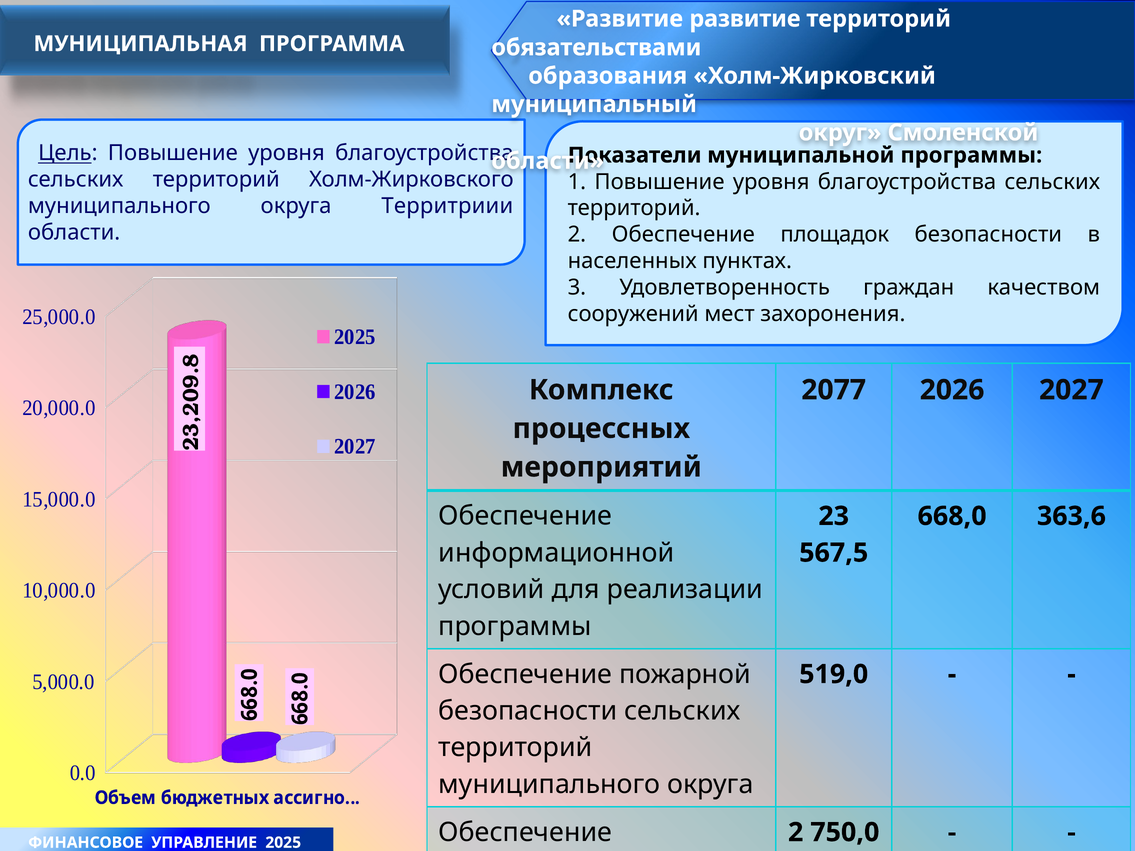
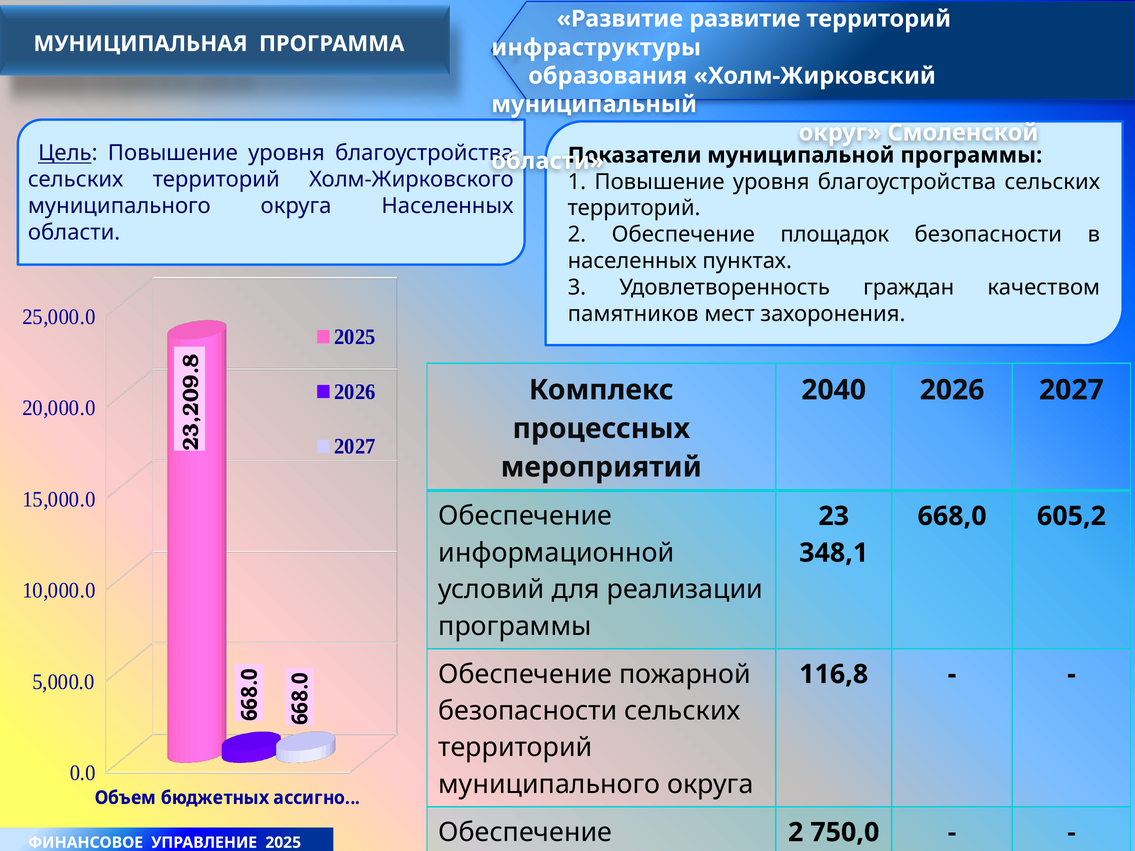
обязательствами: обязательствами -> инфраструктуры (596, 48)
округа Территриии: Территриии -> Населенных (447, 206)
сооружений: сооружений -> памятников (633, 314)
2077: 2077 -> 2040 (834, 390)
363,6: 363,6 -> 605,2 (1071, 516)
567,5: 567,5 -> 348,1 (834, 553)
519,0: 519,0 -> 116,8 (834, 674)
